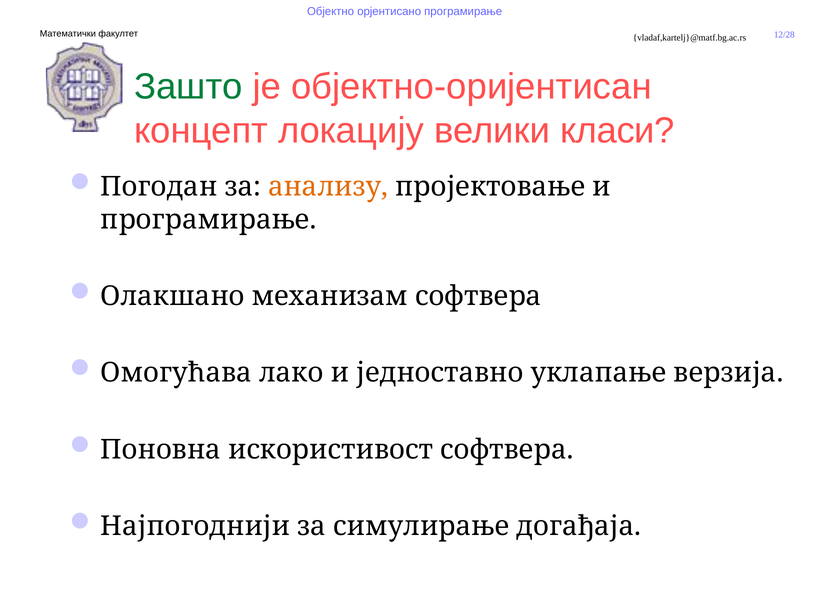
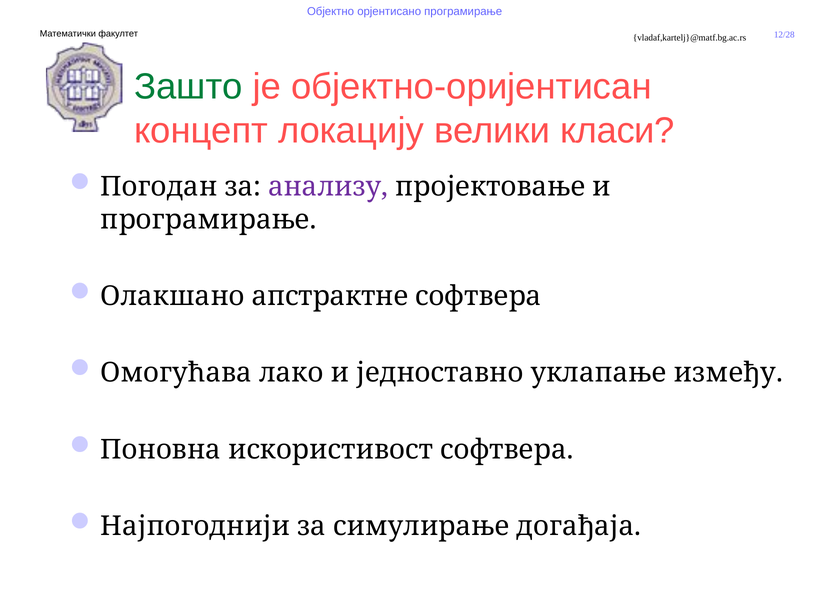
анализу colour: orange -> purple (328, 187)
механизам: механизам -> апстрактне (330, 296)
верзија: верзија -> између (728, 373)
